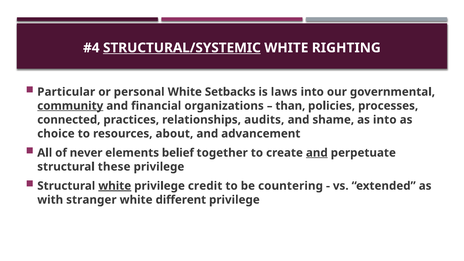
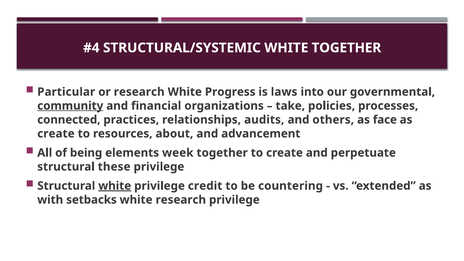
STRUCTURAL/SYSTEMIC underline: present -> none (182, 48)
WHITE RIGHTING: RIGHTING -> TOGETHER (346, 48)
or personal: personal -> research (139, 92)
Setbacks: Setbacks -> Progress (230, 92)
than: than -> take (290, 106)
shame: shame -> others (333, 120)
as into: into -> face (385, 120)
choice: choice -> create (56, 134)
never: never -> being (86, 153)
belief: belief -> week (178, 153)
and underline: present -> none (317, 153)
stranger: stranger -> setbacks (91, 200)
white different: different -> research (181, 200)
